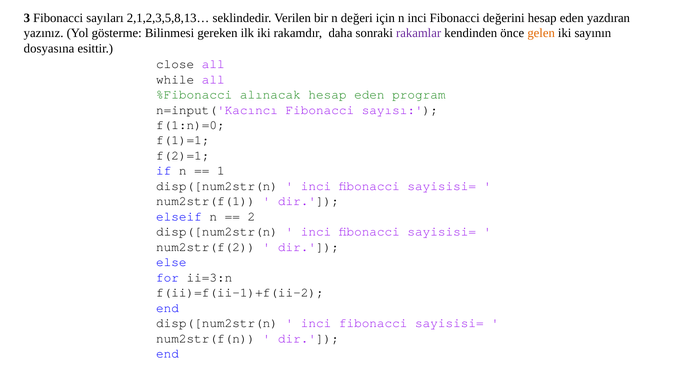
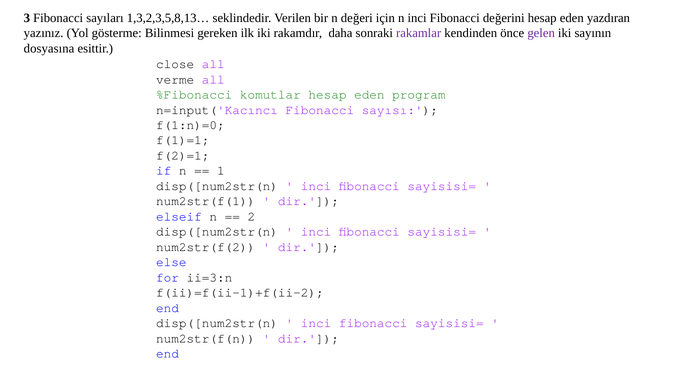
2,1,2,3,5,8,13…: 2,1,2,3,5,8,13… -> 1,3,2,3,5,8,13… (168, 18)
gelen colour: orange -> purple (541, 33)
while: while -> verme (175, 79)
alınacak: alınacak -> komutlar (270, 95)
